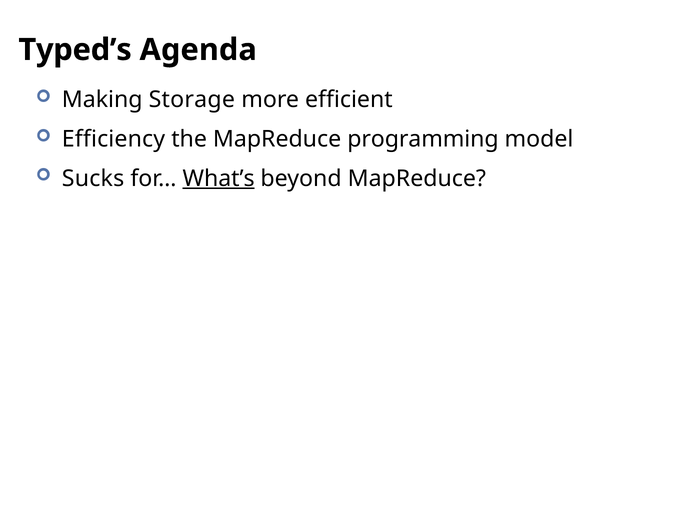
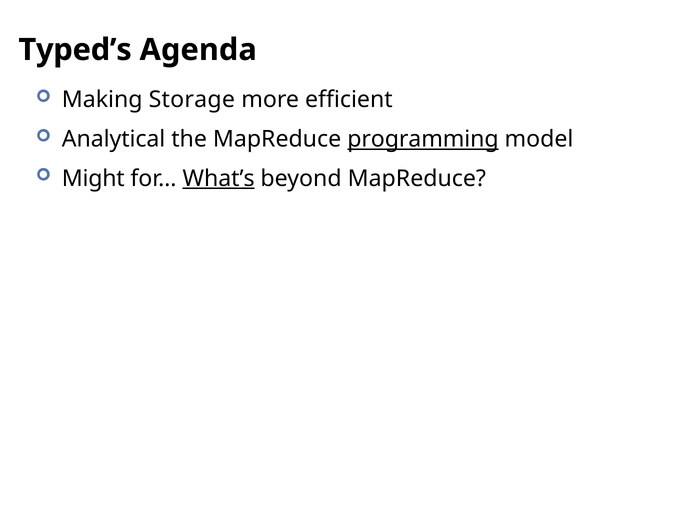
Efficiency: Efficiency -> Analytical (114, 139)
programming underline: none -> present (423, 139)
Sucks: Sucks -> Might (93, 179)
